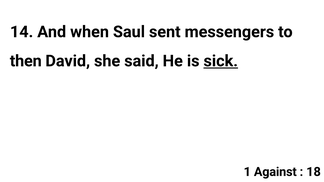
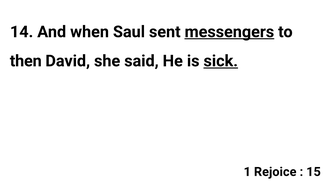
messengers underline: none -> present (229, 32)
Against: Against -> Rejoice (275, 172)
18: 18 -> 15 (314, 172)
